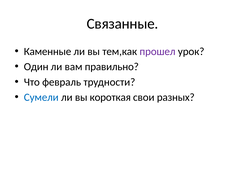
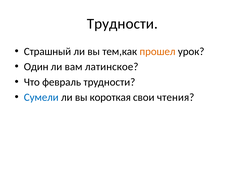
Связанные: Связанные -> Трудности (122, 24)
Каменные: Каменные -> Страшный (48, 51)
прошел colour: purple -> orange (157, 51)
правильно: правильно -> латинское (112, 67)
разных: разных -> чтения (176, 97)
